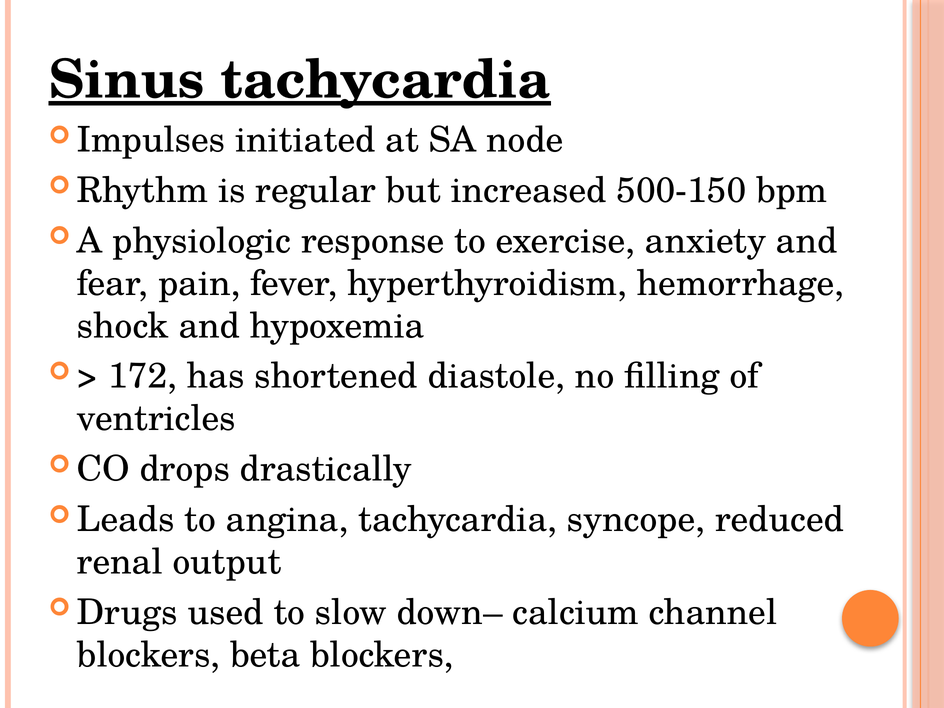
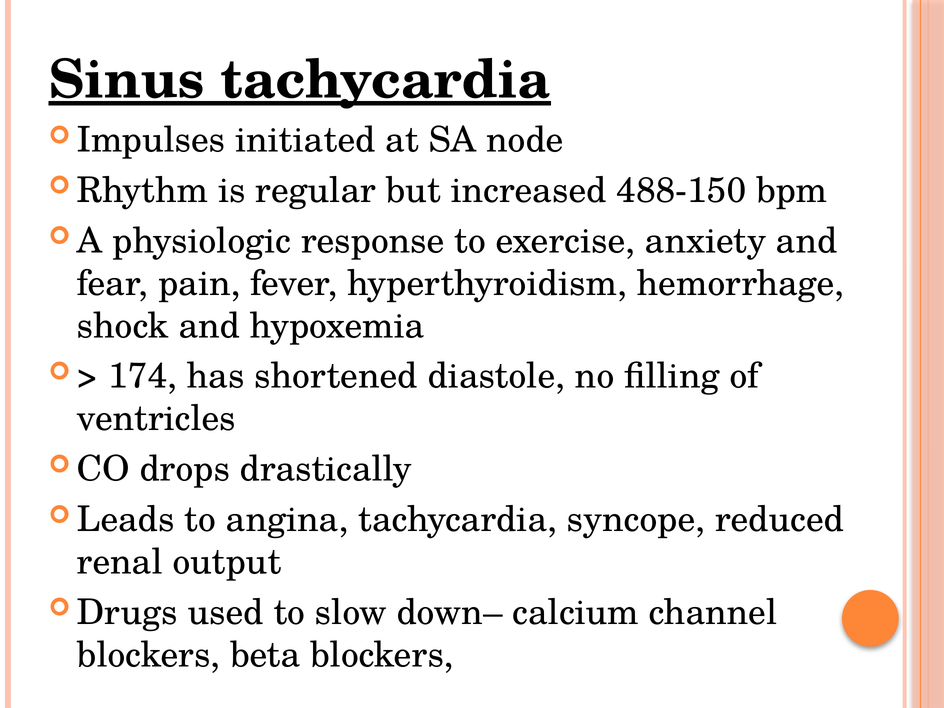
500-150: 500-150 -> 488-150 (681, 190)
172: 172 -> 174 (143, 376)
